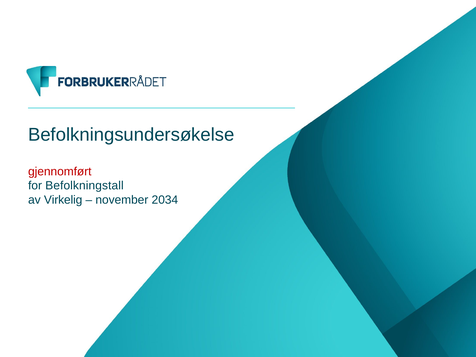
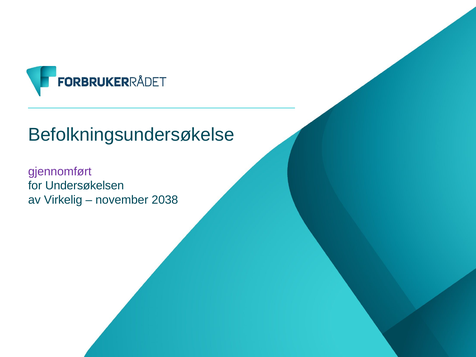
gjennomført colour: red -> purple (60, 171)
Befolkningstall: Befolkningstall -> Undersøkelsen (85, 186)
2034: 2034 -> 2038 (165, 200)
